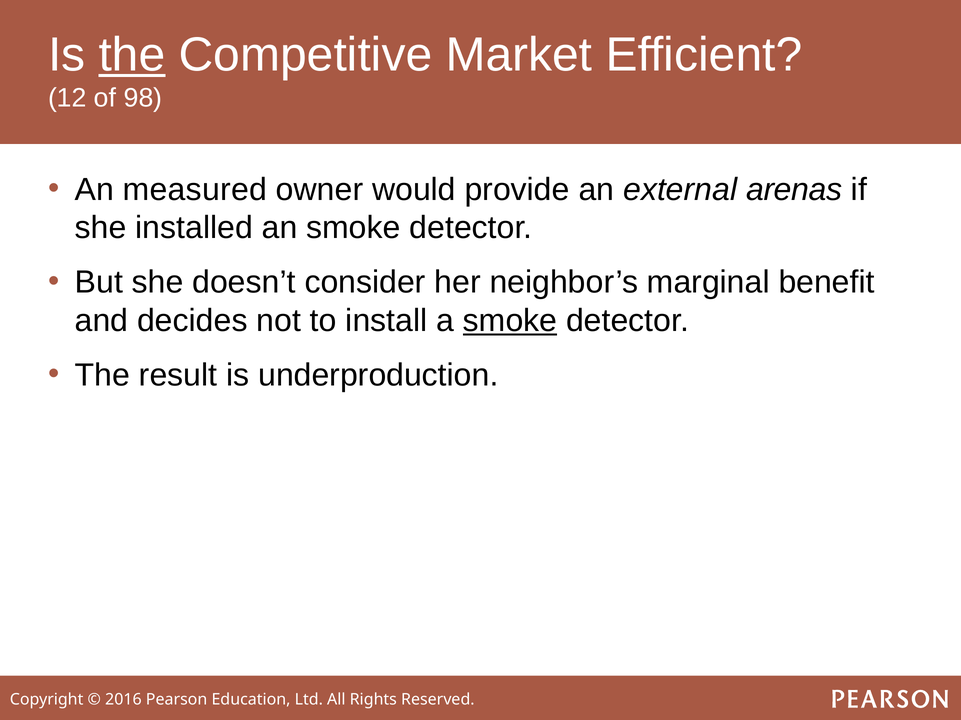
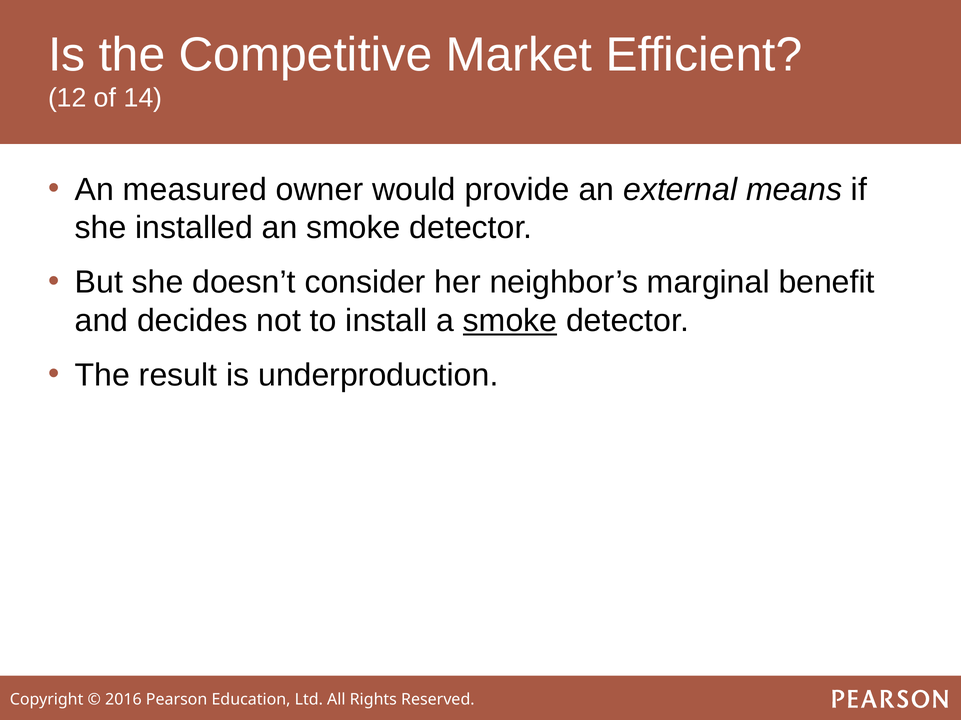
the underline: present -> none (132, 55)
98: 98 -> 14 (143, 98)
arenas: arenas -> means (794, 190)
